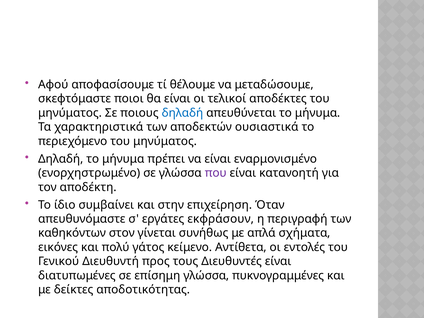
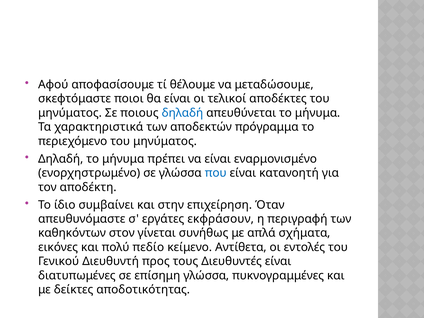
ουσιαστικά: ουσιαστικά -> πρόγραμμα (267, 127)
που colour: purple -> blue (216, 173)
γάτος: γάτος -> πεδίο (148, 247)
